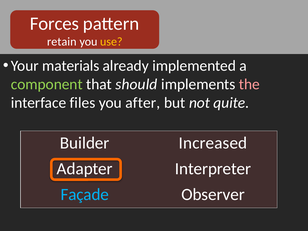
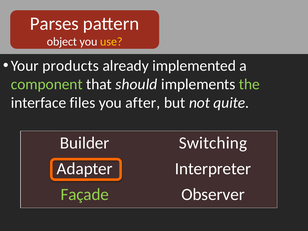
Forces: Forces -> Parses (54, 24)
retain: retain -> object (62, 42)
materials: materials -> products (71, 66)
the colour: pink -> light green (249, 84)
Increased: Increased -> Switching (213, 143)
Façade colour: light blue -> light green (85, 194)
